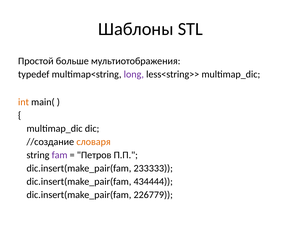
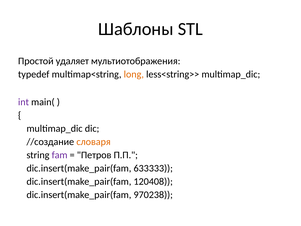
больше: больше -> удаляет (72, 61)
long colour: purple -> orange (134, 74)
int colour: orange -> purple (23, 102)
233333: 233333 -> 633333 (153, 168)
434444: 434444 -> 120408 (153, 181)
226779: 226779 -> 970238 (153, 194)
